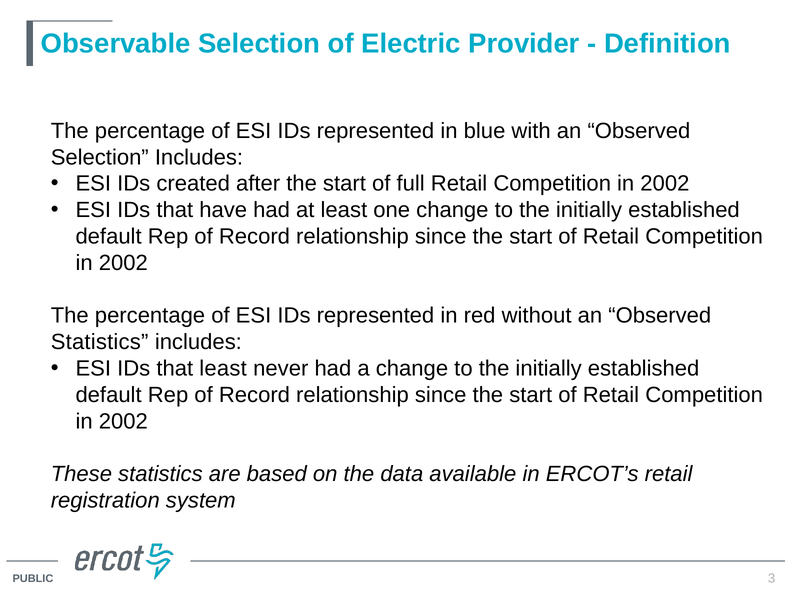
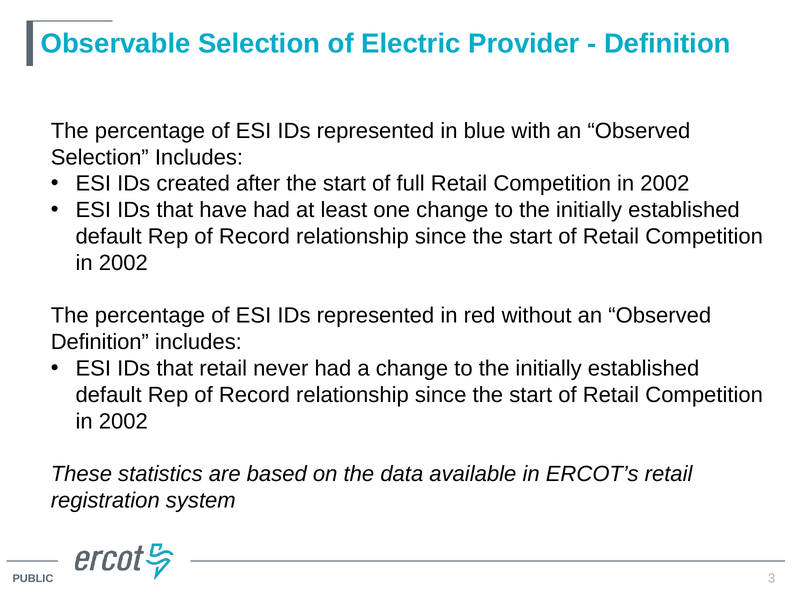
Statistics: Statistics -> Definition (100, 343)
that least: least -> retail (223, 369)
